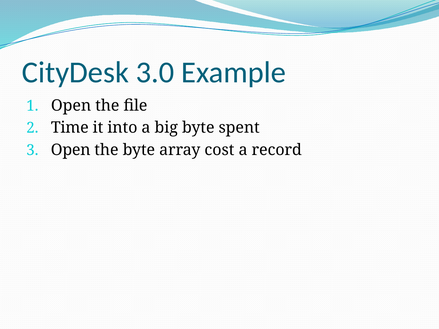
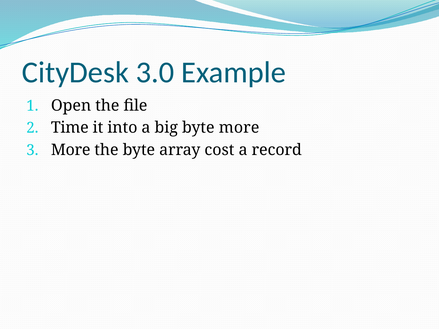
byte spent: spent -> more (239, 128)
Open: Open -> More (71, 150)
